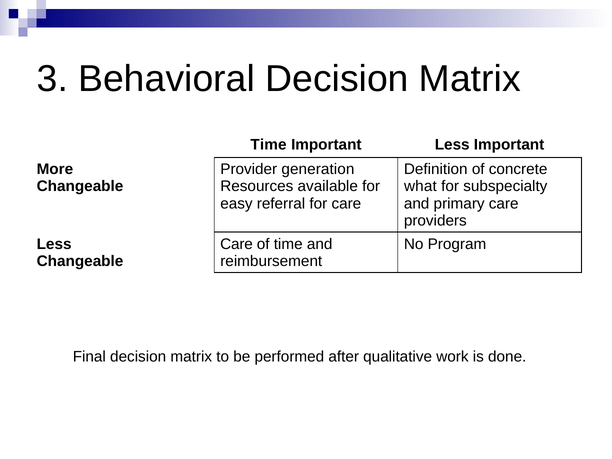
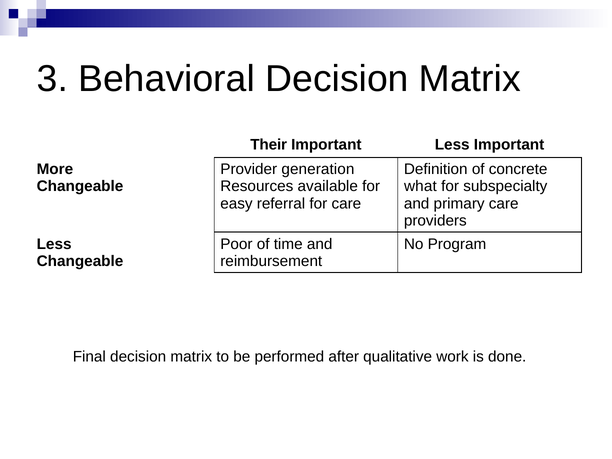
Time: Time -> Their (269, 144)
Care: Care -> Poor (236, 244)
